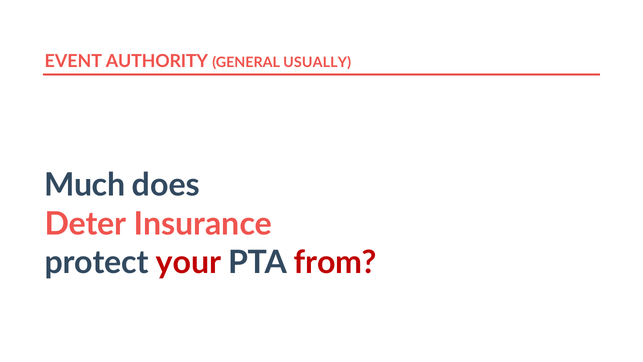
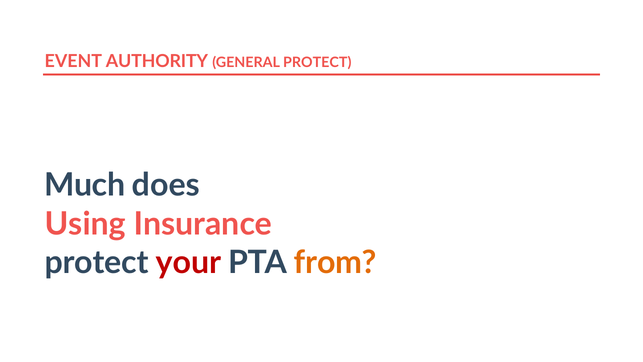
GENERAL USUALLY: USUALLY -> PROTECT (317, 63)
Deter: Deter -> Using (85, 224)
from colour: red -> orange (335, 262)
